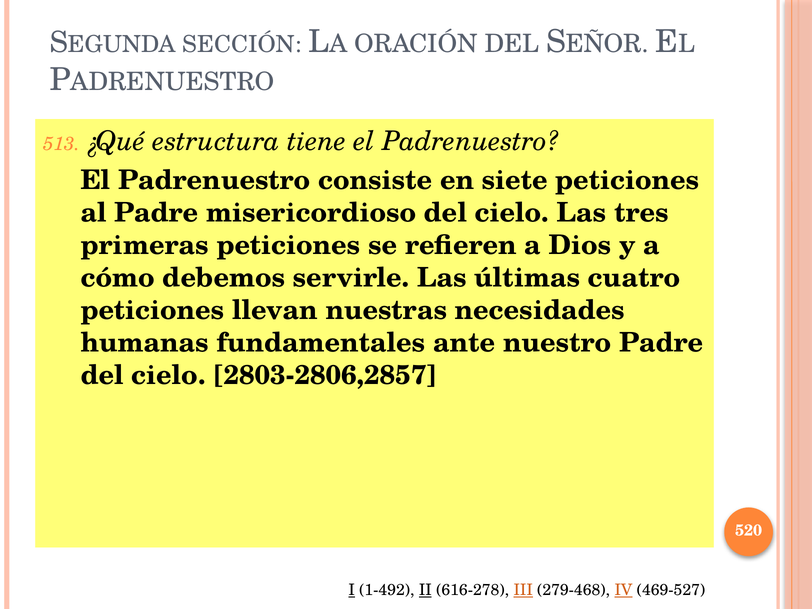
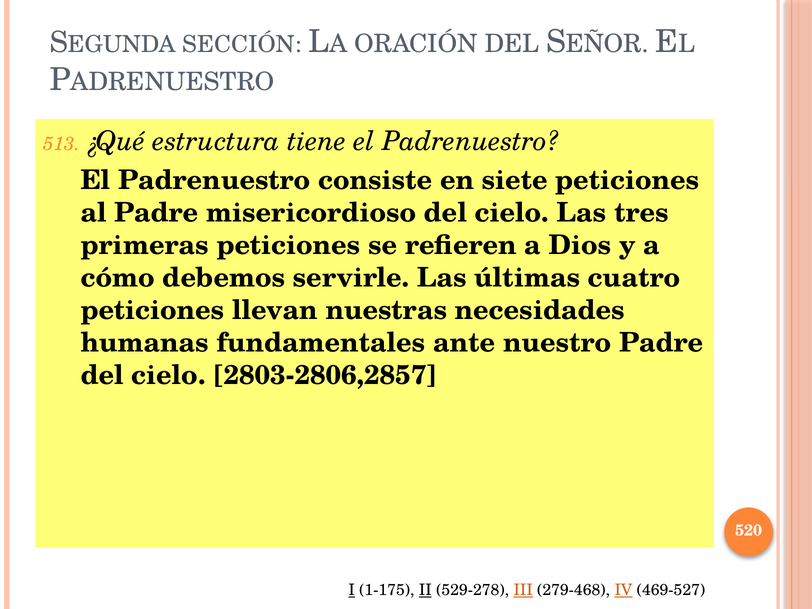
1-492: 1-492 -> 1-175 (387, 590)
616-278: 616-278 -> 529-278 (473, 590)
